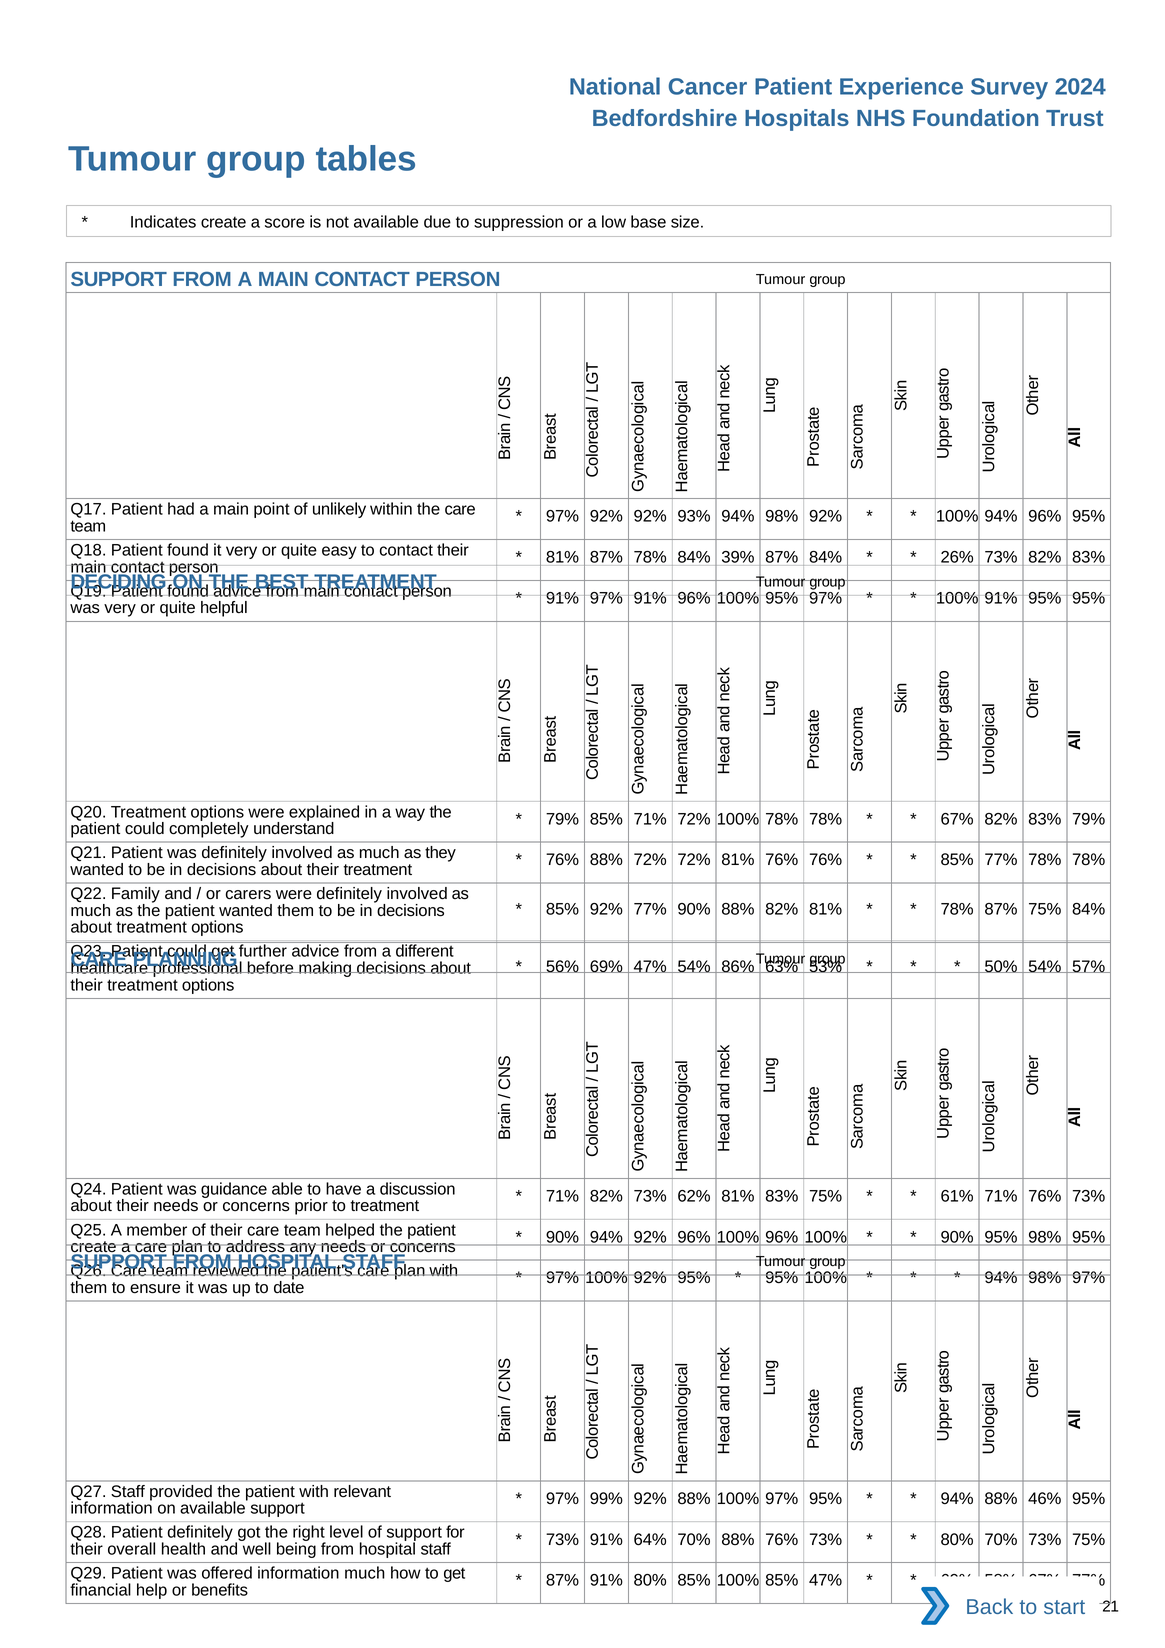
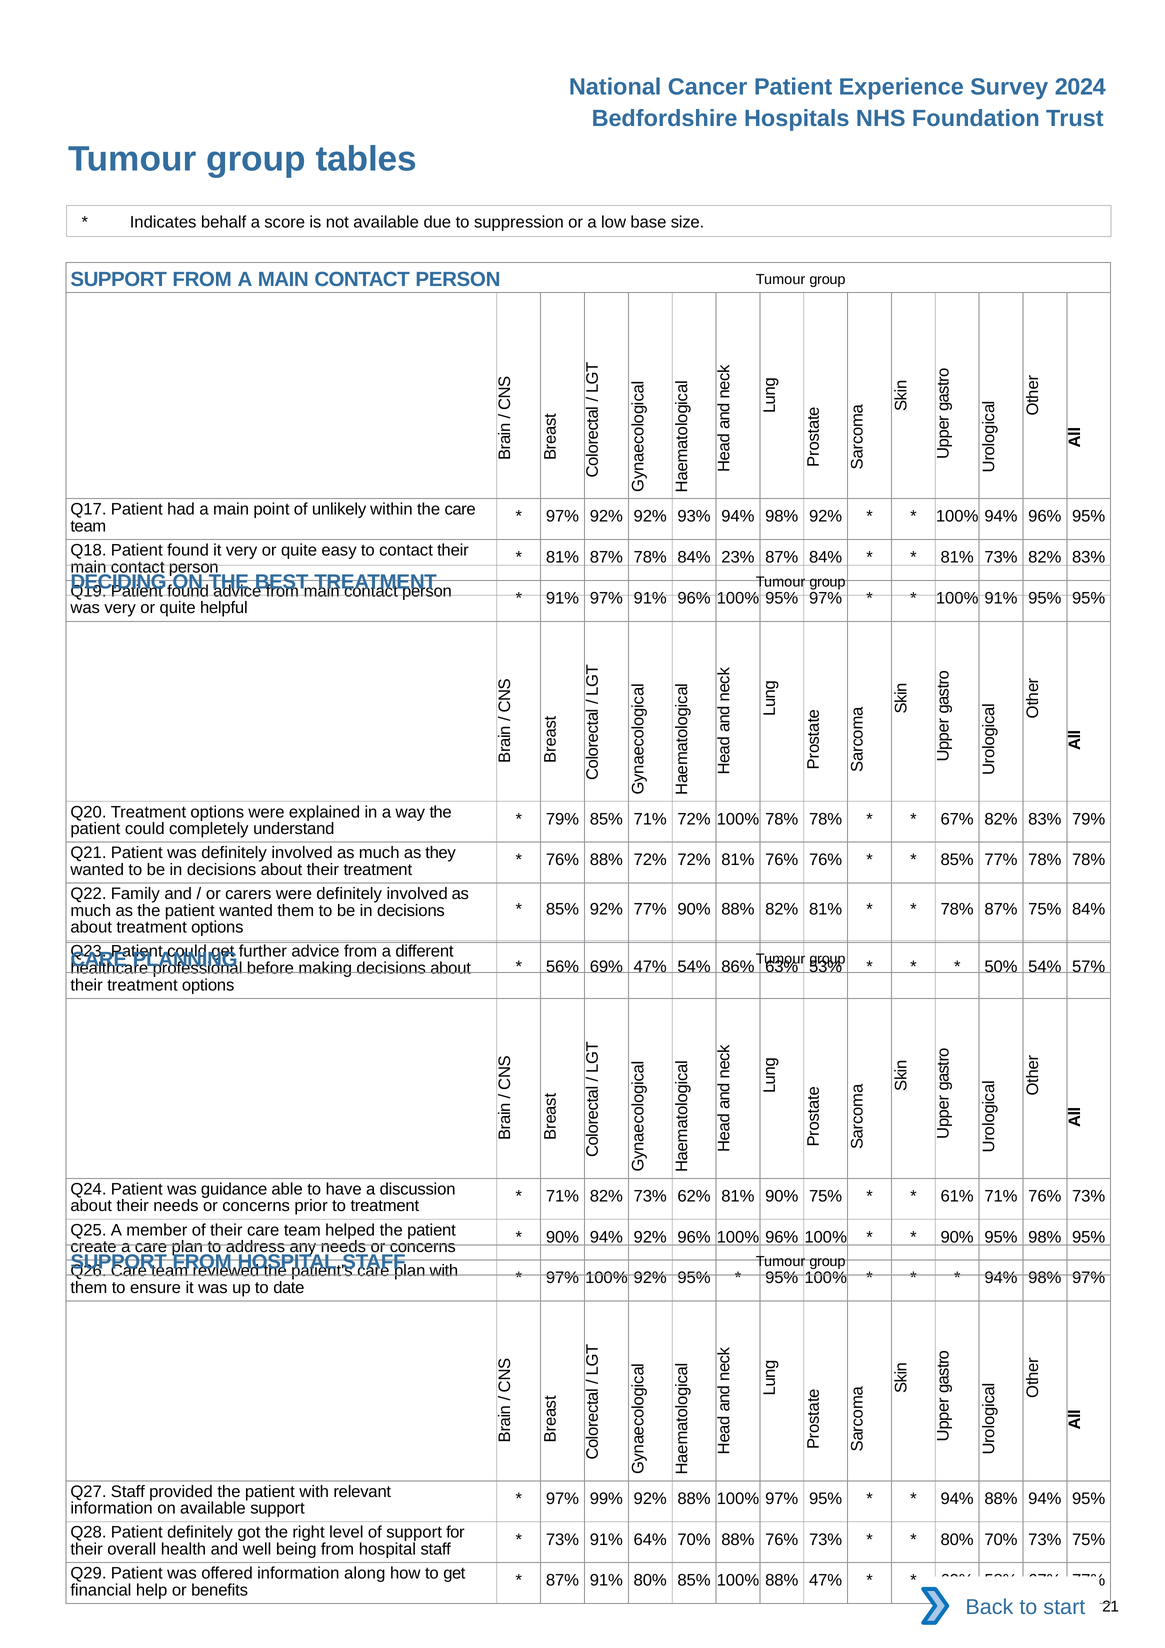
Indicates create: create -> behalf (224, 222)
39%: 39% -> 23% (738, 558)
26%: 26% -> 81% (957, 558)
81% 83%: 83% -> 90% (782, 1197)
88% 46%: 46% -> 94% (1045, 1499)
information much: much -> along (365, 1574)
100% 85%: 85% -> 88% (782, 1581)
